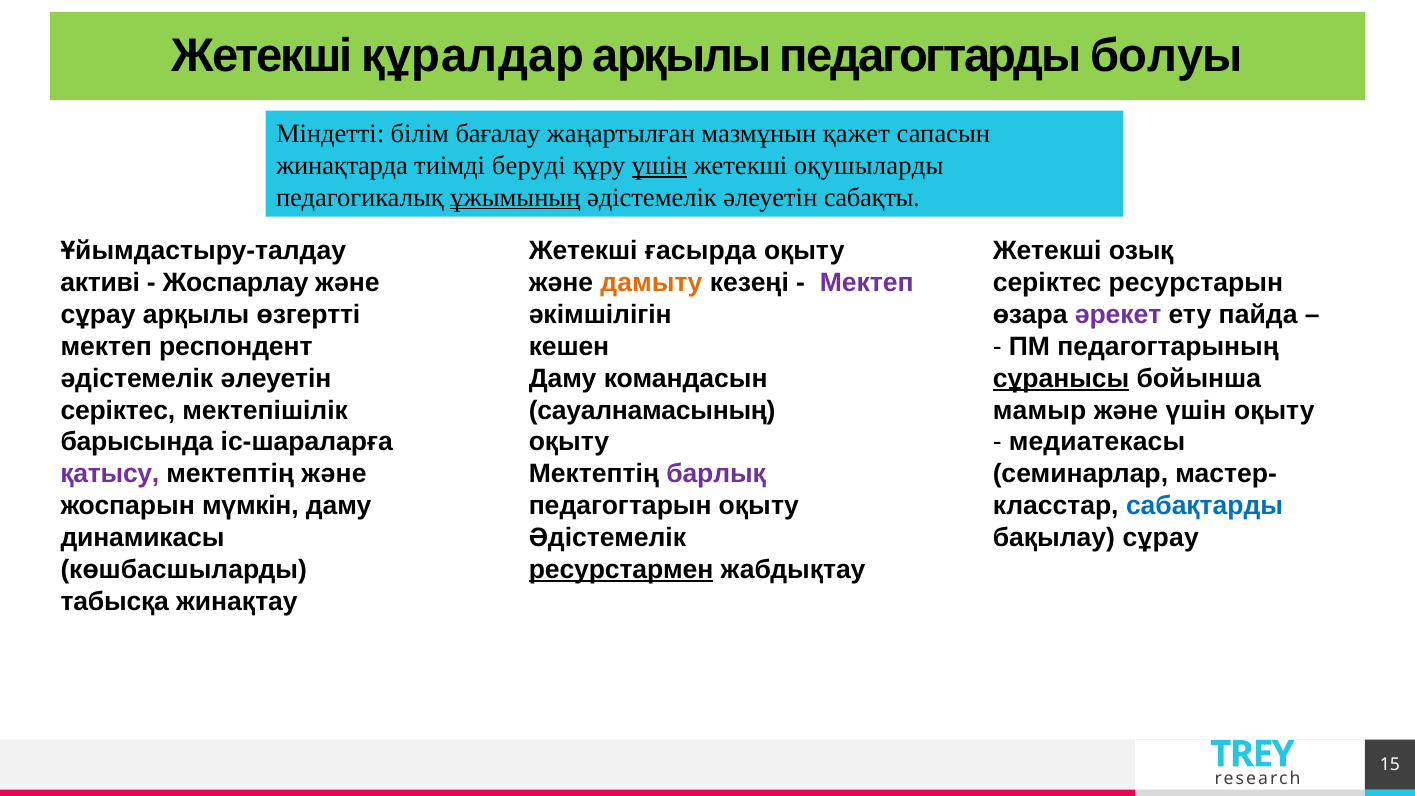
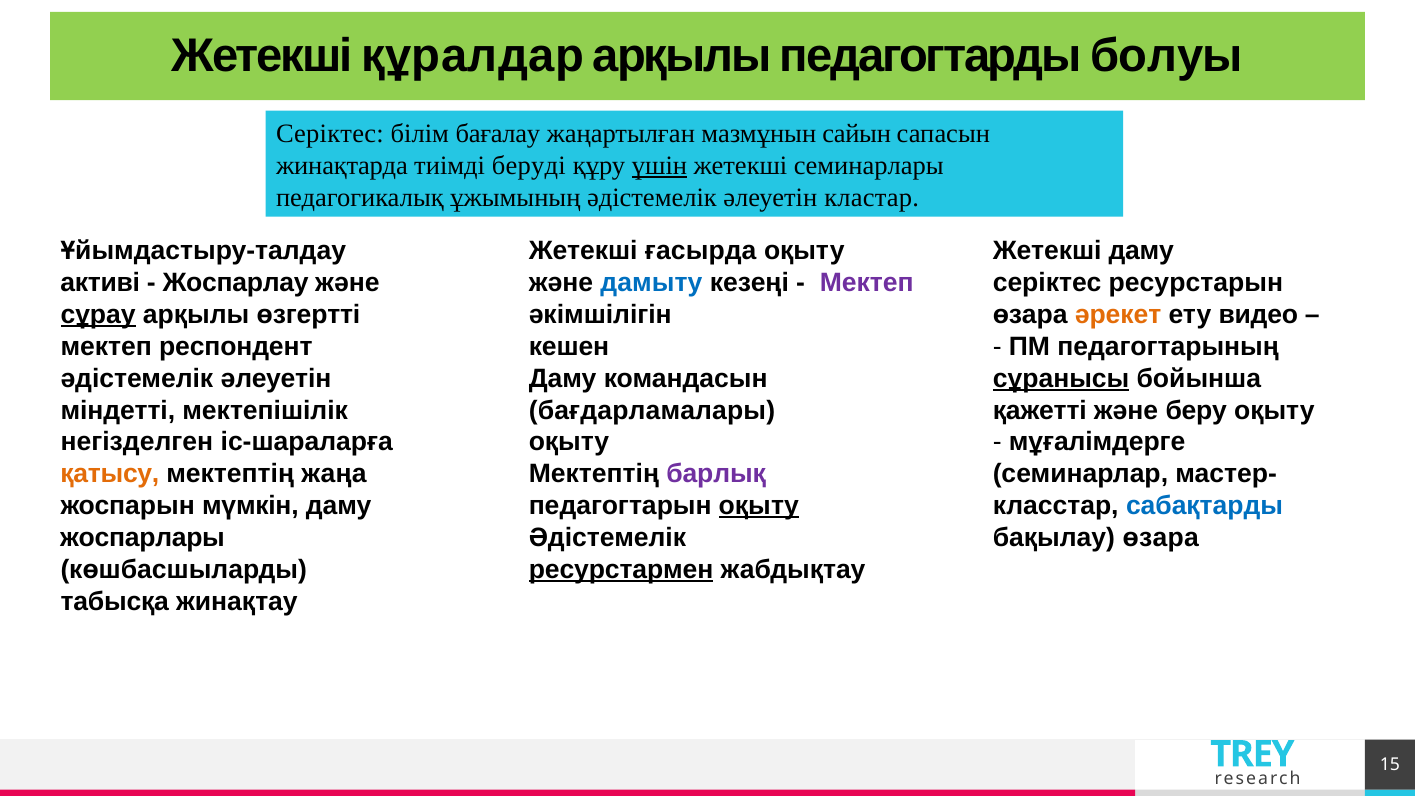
Міндетті: Міндетті -> Серіктес (330, 134)
қажет: қажет -> сайын (857, 134)
оқушыларды: оқушыларды -> семинарлары (869, 165)
ұжымының underline: present -> none (515, 197)
сабақты: сабақты -> кластар (872, 197)
Жетекші озық: озық -> даму (1141, 251)
дамыту colour: orange -> blue (651, 283)
сұрау underline: none -> present (98, 315)
әрекет colour: purple -> orange (1118, 315)
пайда: пайда -> видео (1258, 315)
серіктес: серіктес -> міндетті (118, 410)
сауалнамасының: сауалнамасының -> бағдарламалары (652, 410)
мамыр: мамыр -> қажетті (1040, 410)
және үшін: үшін -> беру (1196, 410)
барысында: барысында -> негізделген (137, 442)
медиатекасы: медиатекасы -> мұғалімдерге (1097, 442)
қатысу colour: purple -> orange (110, 474)
мектептің және: және -> жаңа (334, 474)
оқыту underline: none -> present (759, 506)
динамикасы: динамикасы -> жоспарлары (143, 538)
бақылау сұрау: сұрау -> өзара (1161, 538)
